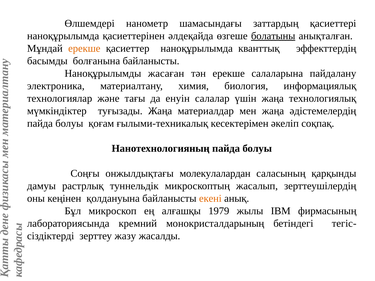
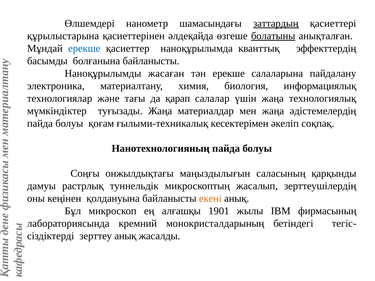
заттардың underline: none -> present (276, 23)
наноқұрылымда: наноқұрылымда -> құрылыстарына (63, 36)
ерекше colour: orange -> blue (84, 48)
енуін: енуін -> қарап (178, 99)
молекулалардан: молекулалардан -> маңыздылығын (215, 174)
1979: 1979 -> 1901 (219, 211)
зерттеу жазу: жазу -> анық (125, 236)
